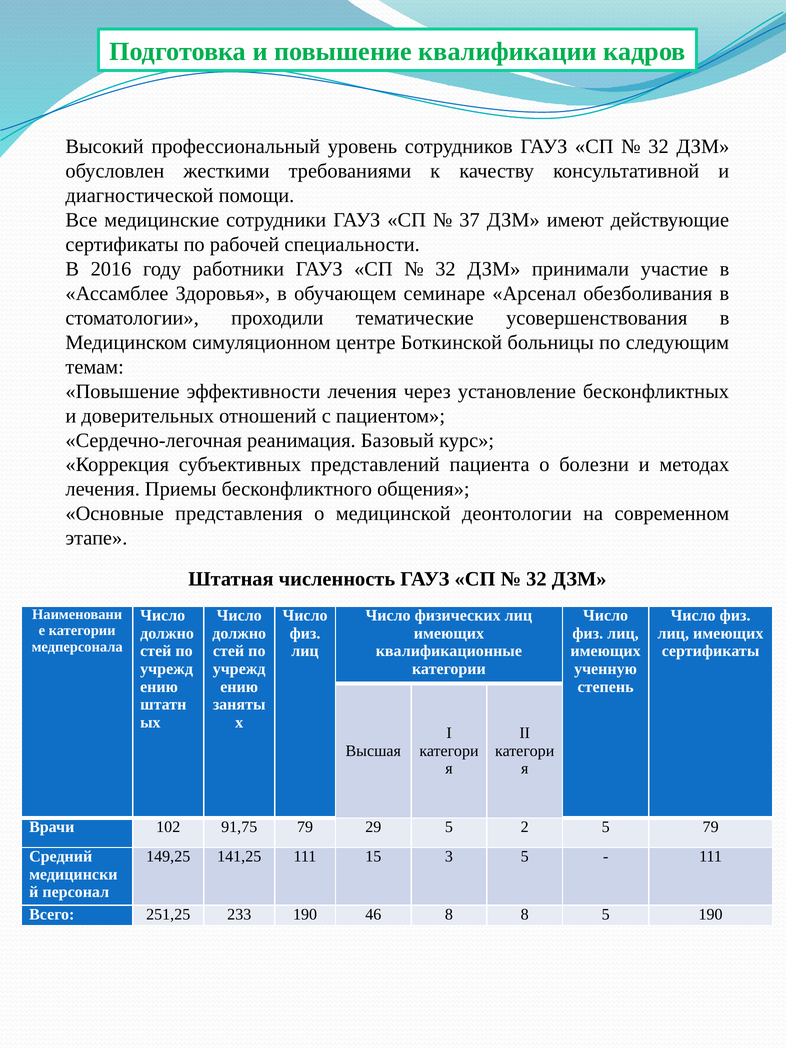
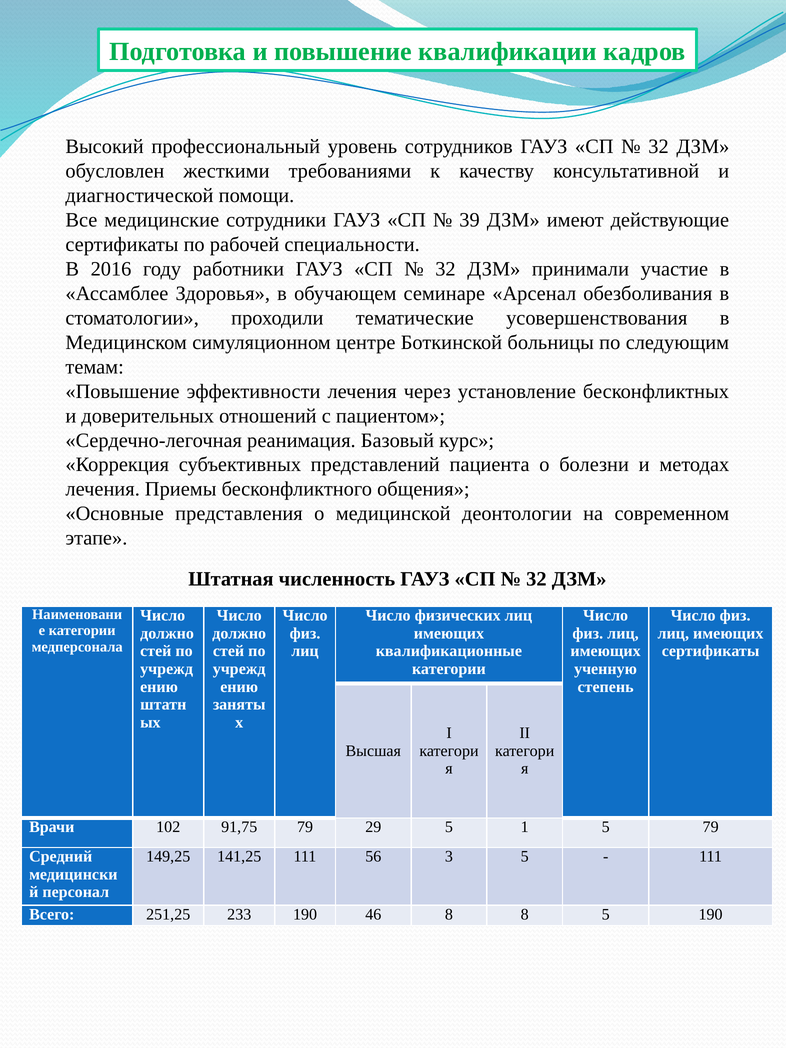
37: 37 -> 39 (470, 220)
2: 2 -> 1 (525, 827)
15: 15 -> 56 (373, 857)
